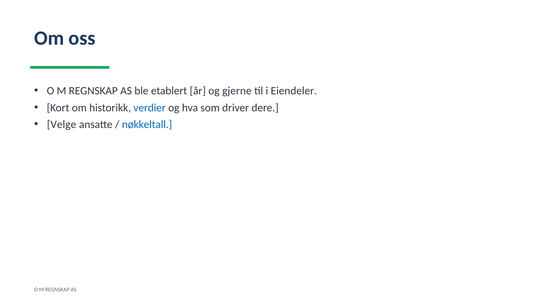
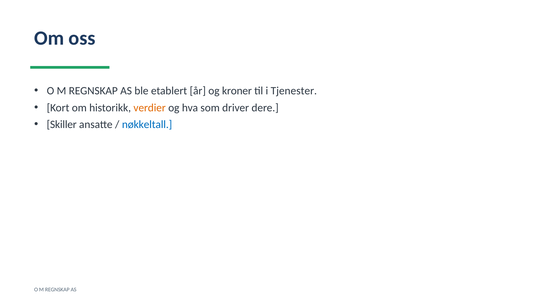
gjerne: gjerne -> kroner (237, 91)
Eiendeler: Eiendeler -> Tjenester (294, 91)
verdier colour: blue -> orange (150, 108)
Velge: Velge -> Skiller (62, 125)
